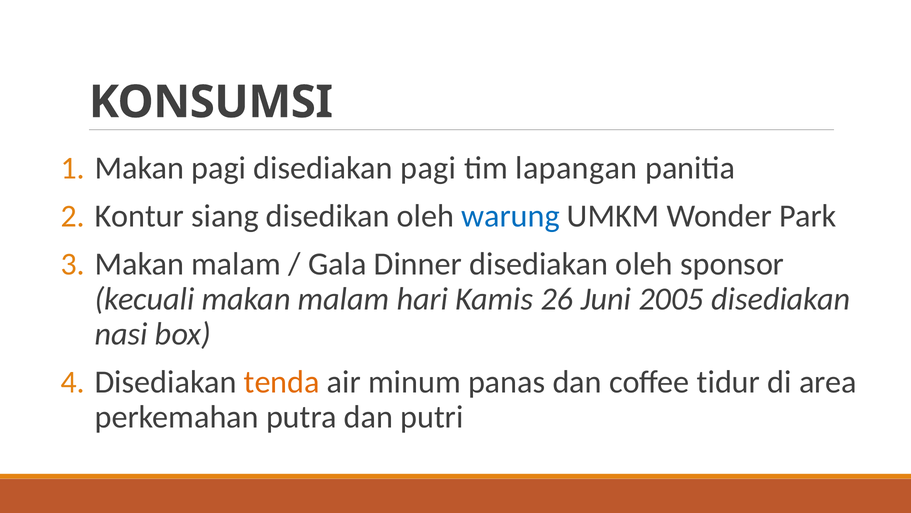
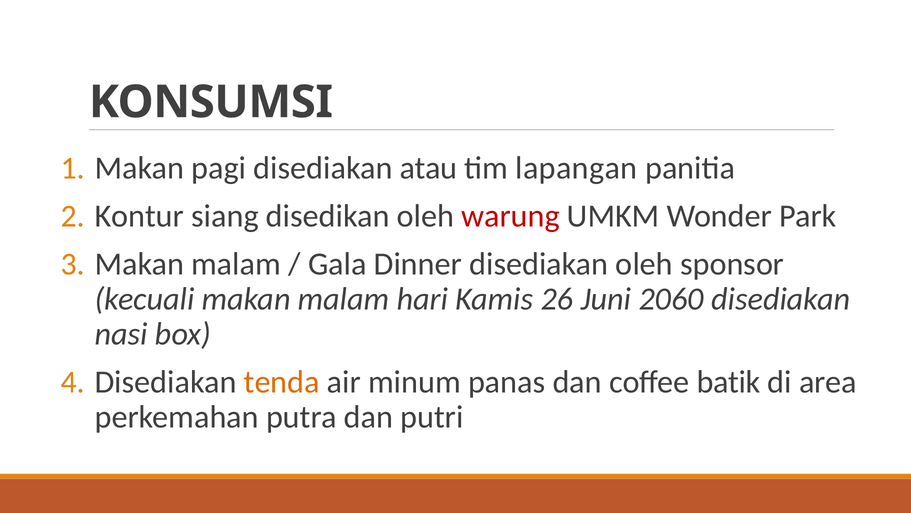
disediakan pagi: pagi -> atau (429, 168)
warung colour: blue -> red (511, 216)
2005: 2005 -> 2060 (671, 299)
tidur: tidur -> batik (729, 382)
